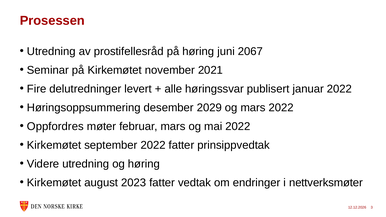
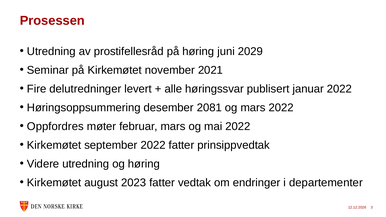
2067: 2067 -> 2029 (250, 51)
2029: 2029 -> 2081 (209, 108)
nettverksmøter: nettverksmøter -> departementer (326, 183)
